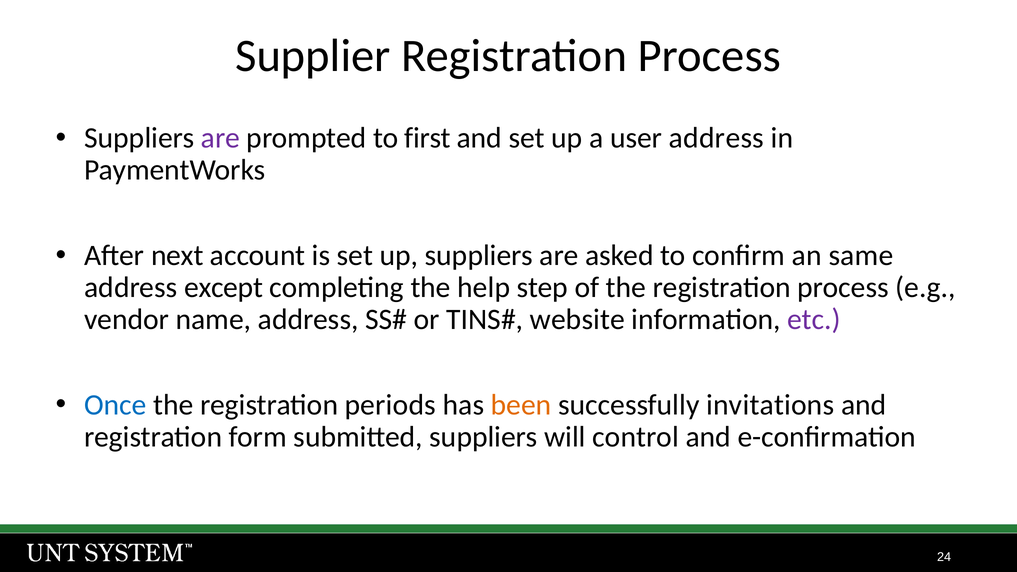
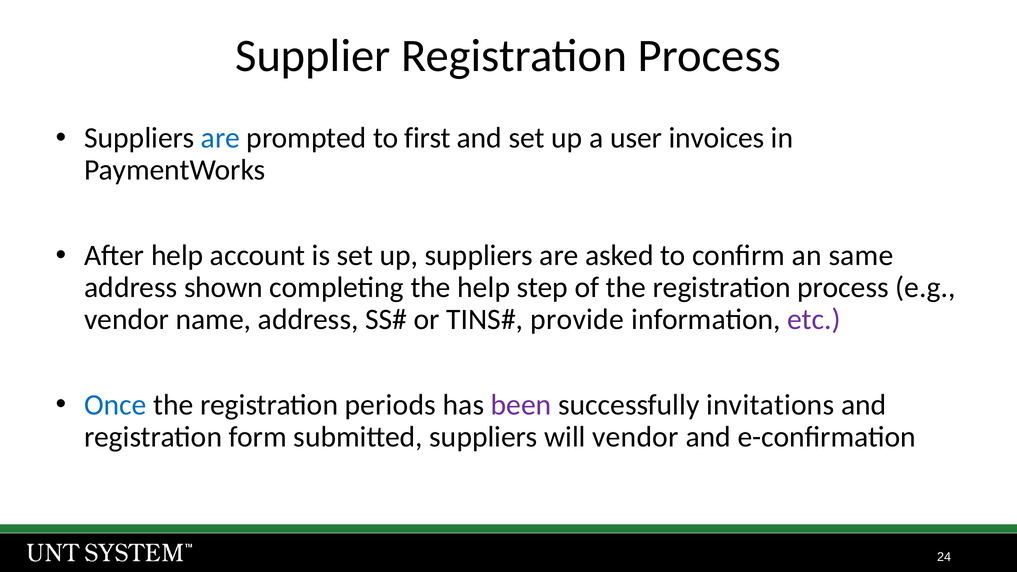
are colour: purple -> blue (220, 138)
user address: address -> invoices (717, 138)
After next: next -> help (177, 255)
except: except -> shown (224, 287)
website: website -> provide (577, 320)
been colour: orange -> purple (521, 405)
will control: control -> vendor (635, 437)
